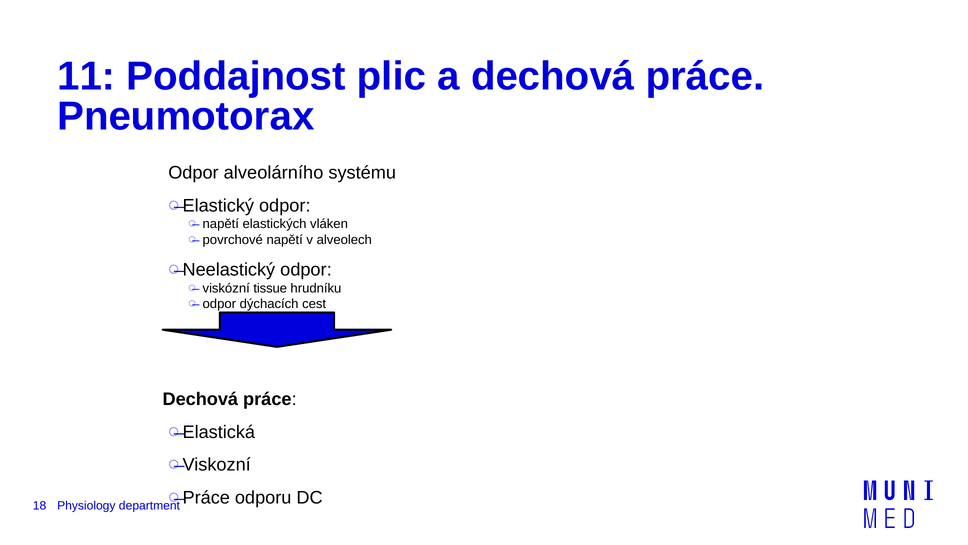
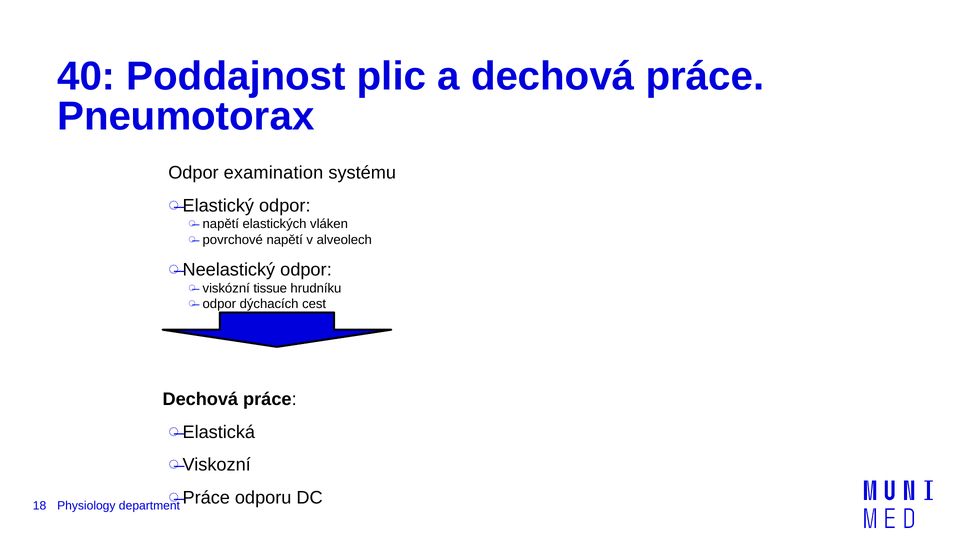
11: 11 -> 40 (86, 76)
alveolárního: alveolárního -> examination (273, 173)
